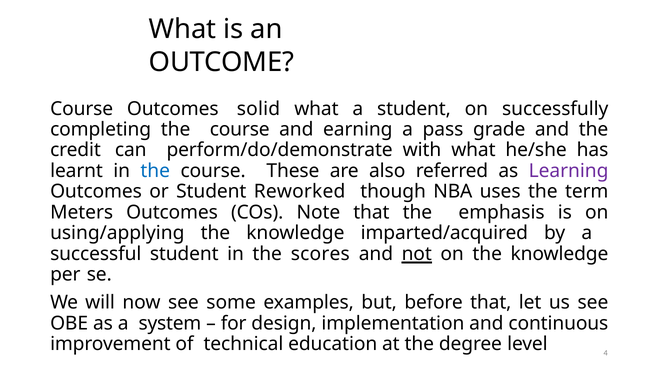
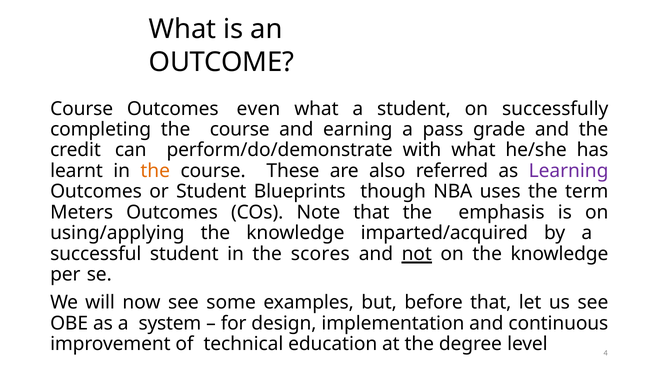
solid: solid -> even (258, 109)
the colour: blue -> orange (155, 171)
Reworked: Reworked -> Blueprints (300, 192)
